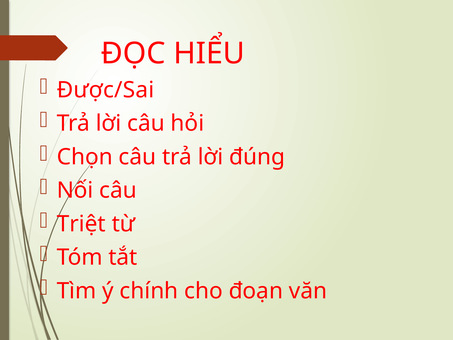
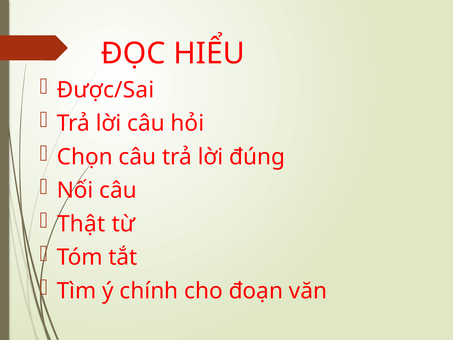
Triệt: Triệt -> Thật (81, 224)
